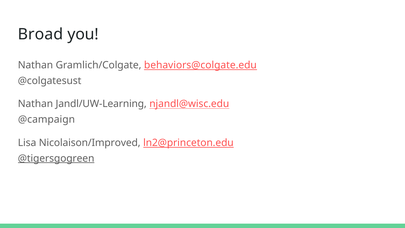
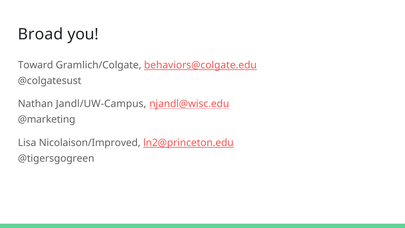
Nathan: Nathan -> Toward (36, 65)
Jandl/UW-Learning: Jandl/UW-Learning -> Jandl/UW-Campus (101, 104)
@campaign: @campaign -> @marketing (47, 119)
@tigersgogreen underline: present -> none (56, 158)
